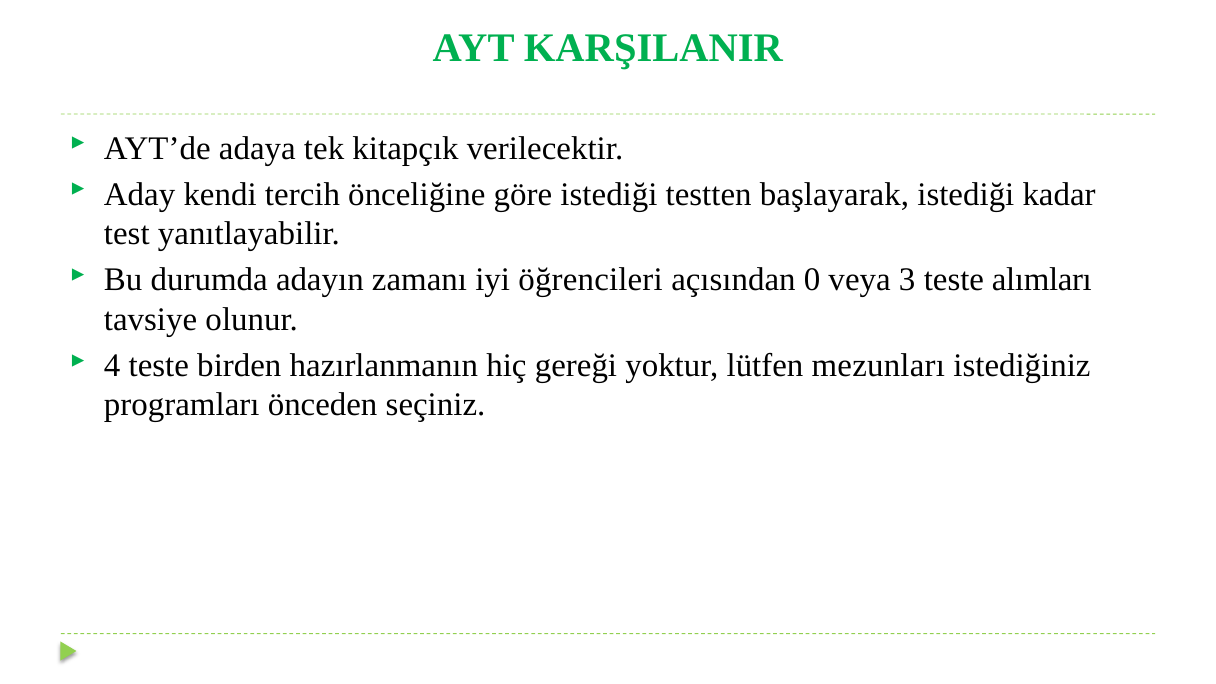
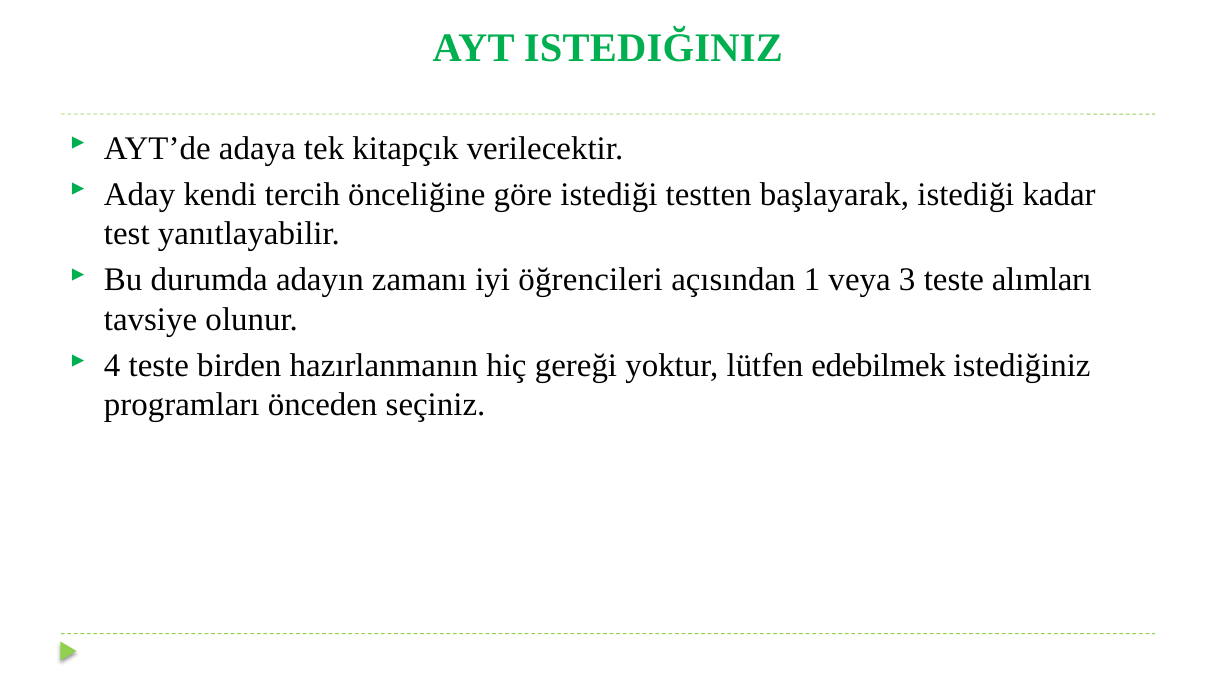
AYT KARŞILANIR: KARŞILANIR -> ISTEDIĞINIZ (653, 48)
0: 0 -> 1 (812, 280)
mezunları: mezunları -> edebilmek (879, 365)
